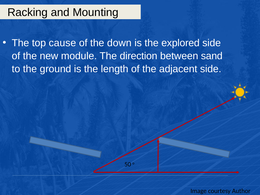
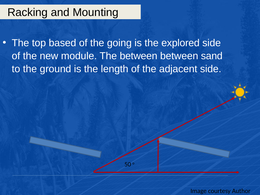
cause: cause -> based (62, 43)
down: down -> going (119, 43)
The direction: direction -> between (139, 56)
